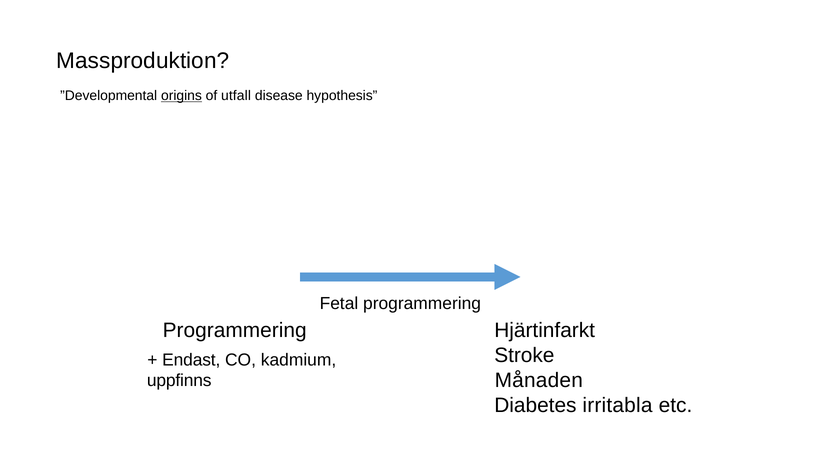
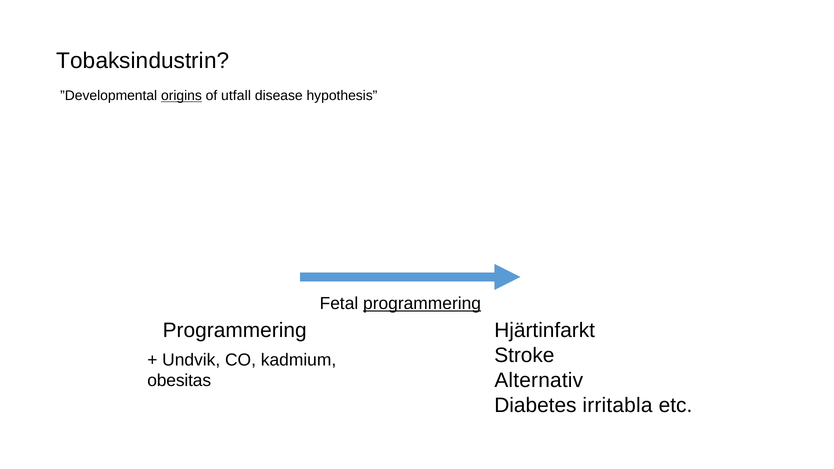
Massproduktion: Massproduktion -> Tobaksindustrin (143, 61)
programmering underline: none -> present (422, 304)
Endast: Endast -> Undvik (191, 360)
Månaden: Månaden -> Alternativ (539, 381)
uppfinns: uppfinns -> obesitas (179, 381)
